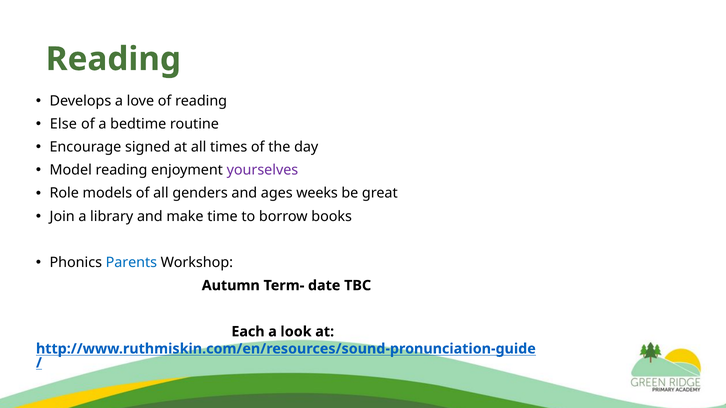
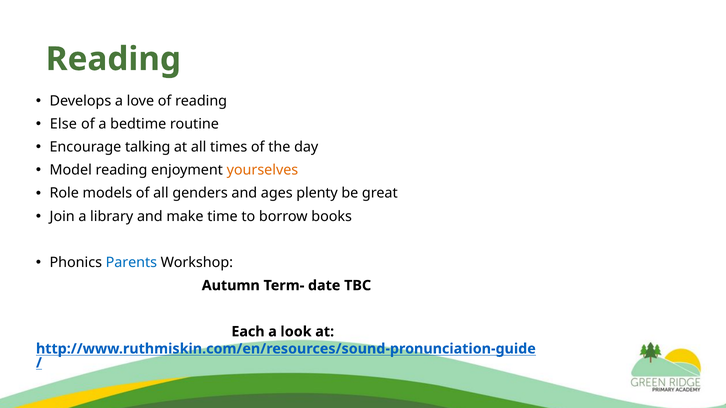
signed: signed -> talking (148, 147)
yourselves colour: purple -> orange (262, 170)
weeks: weeks -> plenty (317, 193)
